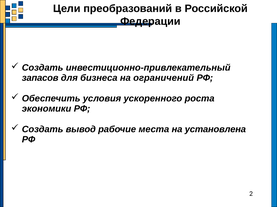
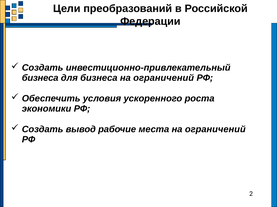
запасов: запасов -> бизнеса (40, 78)
места на установлена: установлена -> ограничений (215, 130)
